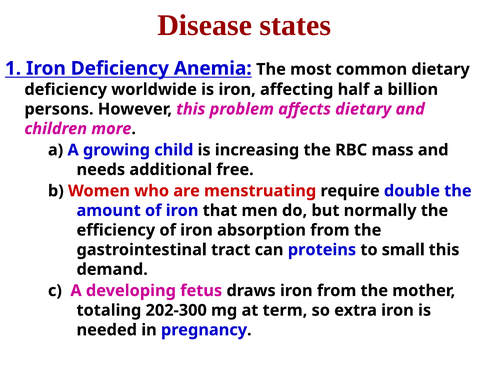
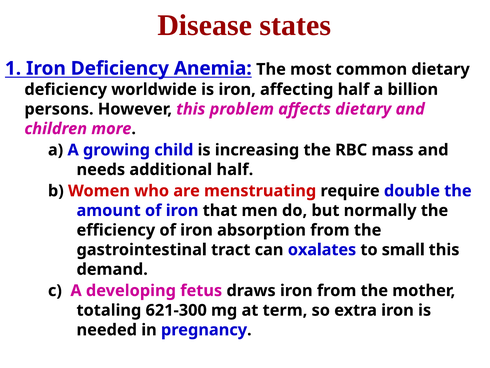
additional free: free -> half (235, 169)
proteins: proteins -> oxalates (322, 249)
202-300: 202-300 -> 621-300 (176, 310)
